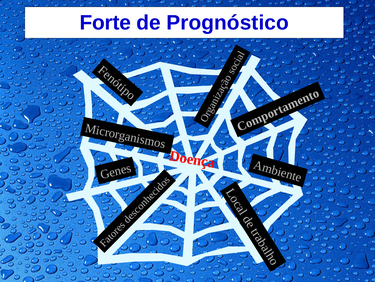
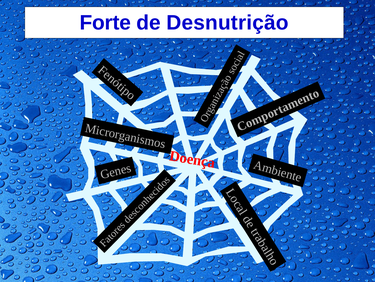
Prognóstico: Prognóstico -> Desnutrição (228, 23)
